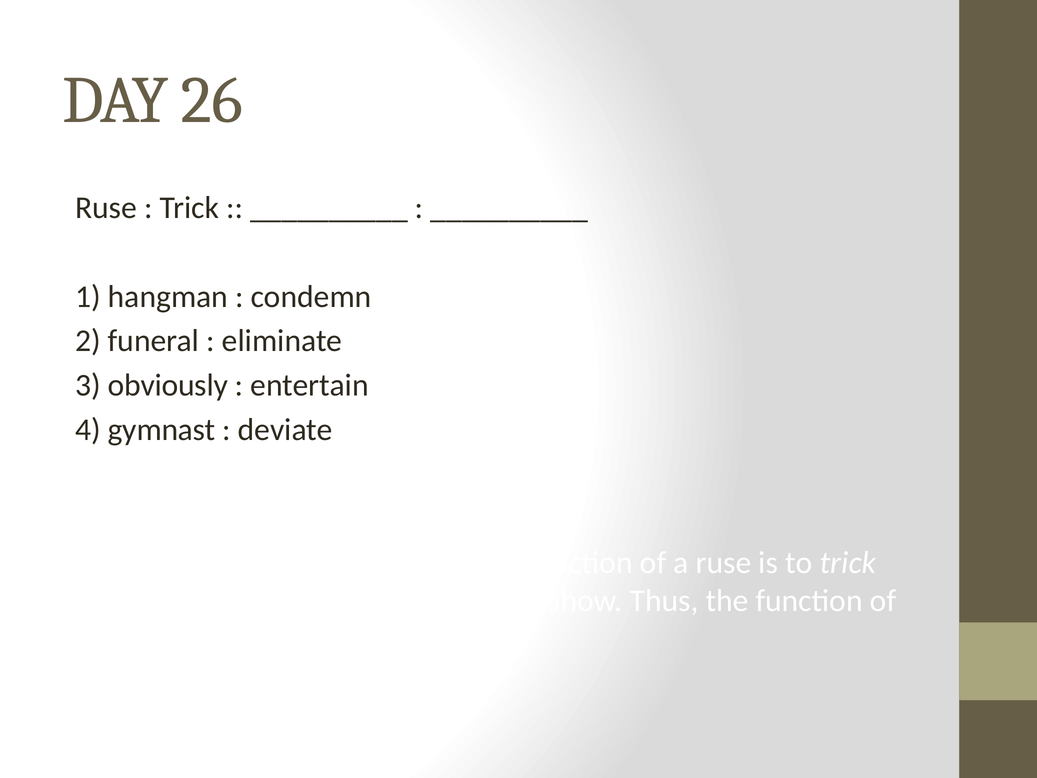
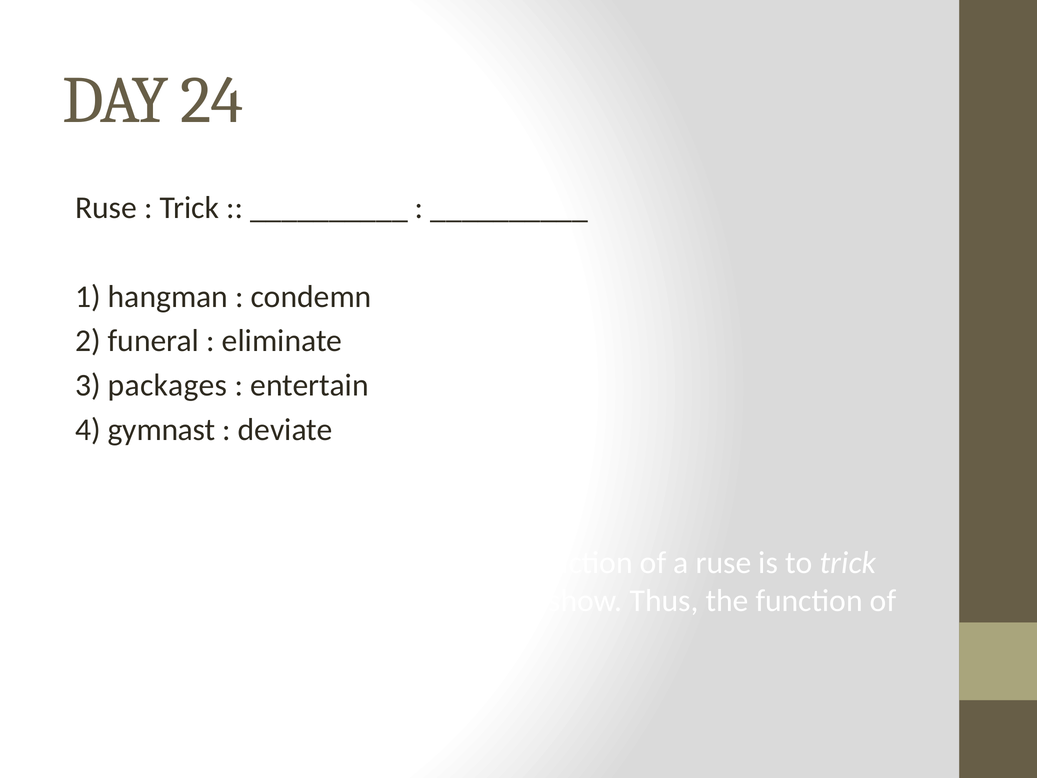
26: 26 -> 24 (212, 101)
obviously: obviously -> packages (168, 385)
